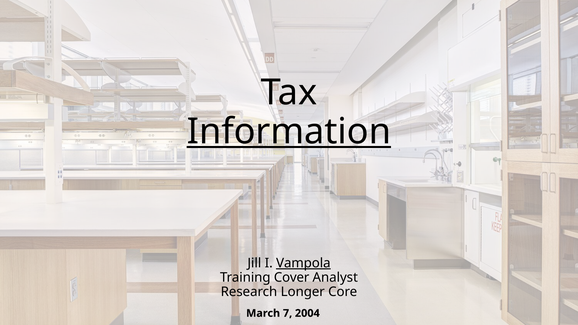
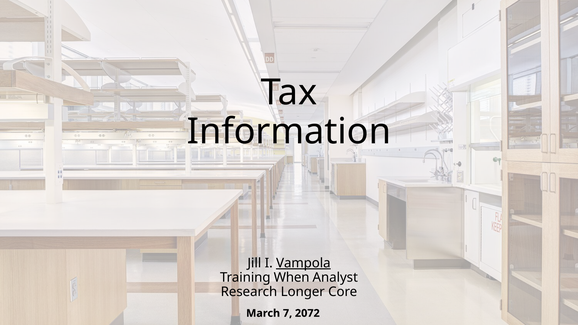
Information underline: present -> none (289, 132)
Cover: Cover -> When (292, 278)
2004: 2004 -> 2072 (307, 313)
